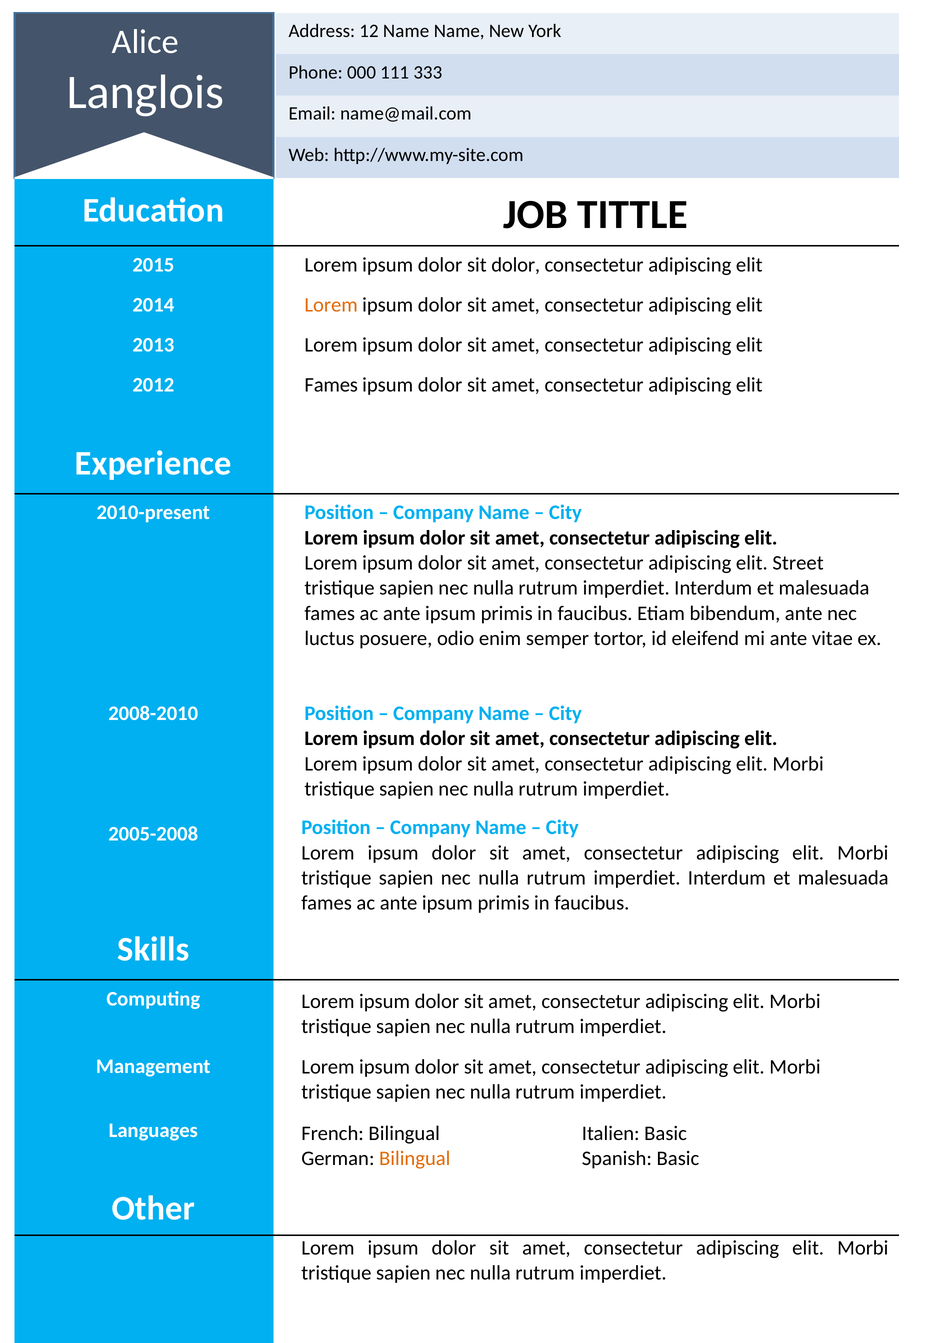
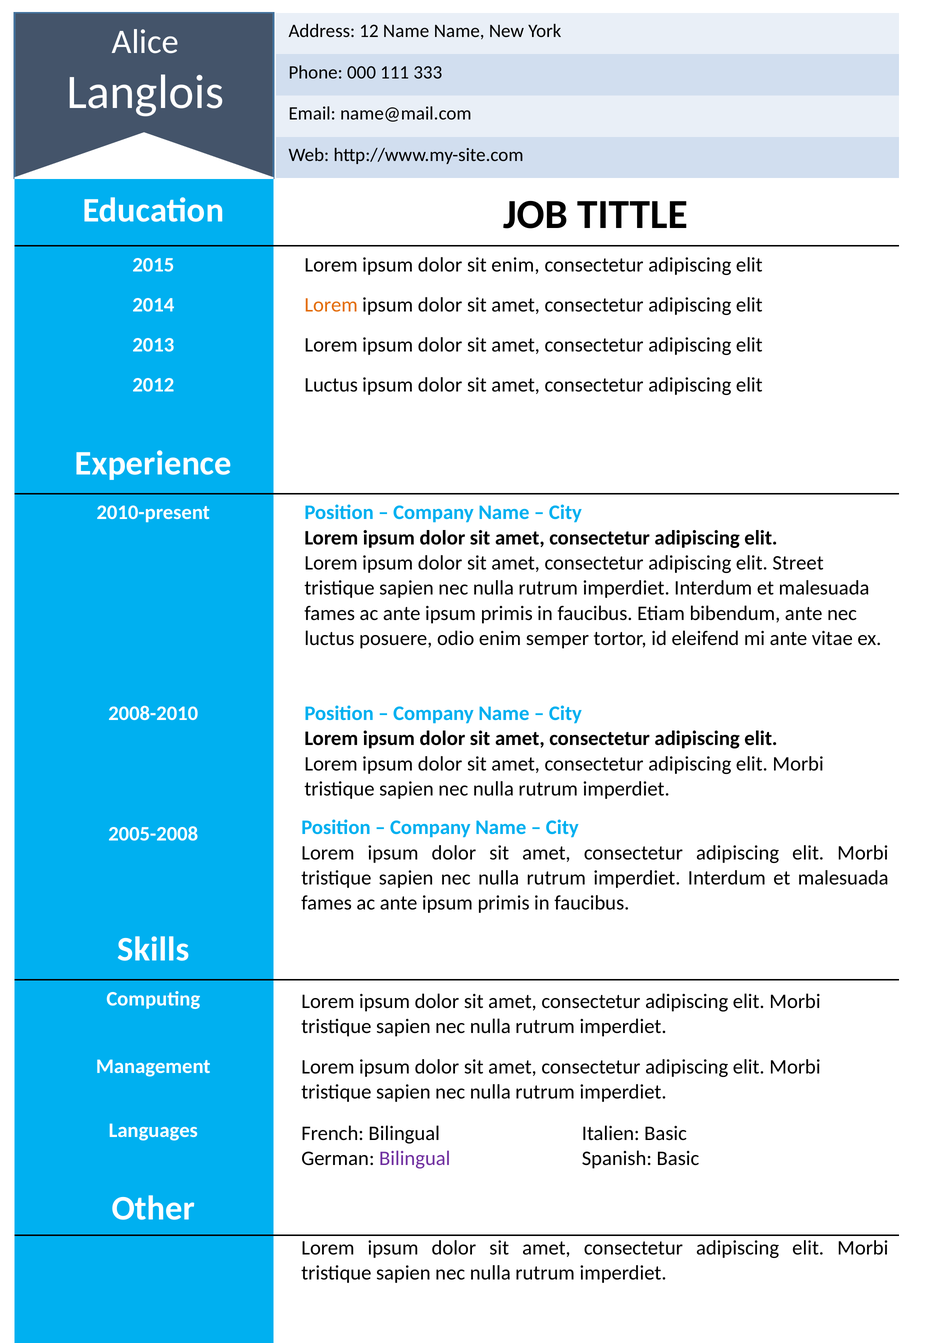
sit dolor: dolor -> enim (515, 265)
2012 Fames: Fames -> Luctus (331, 385)
Bilingual colour: orange -> purple (415, 1159)
